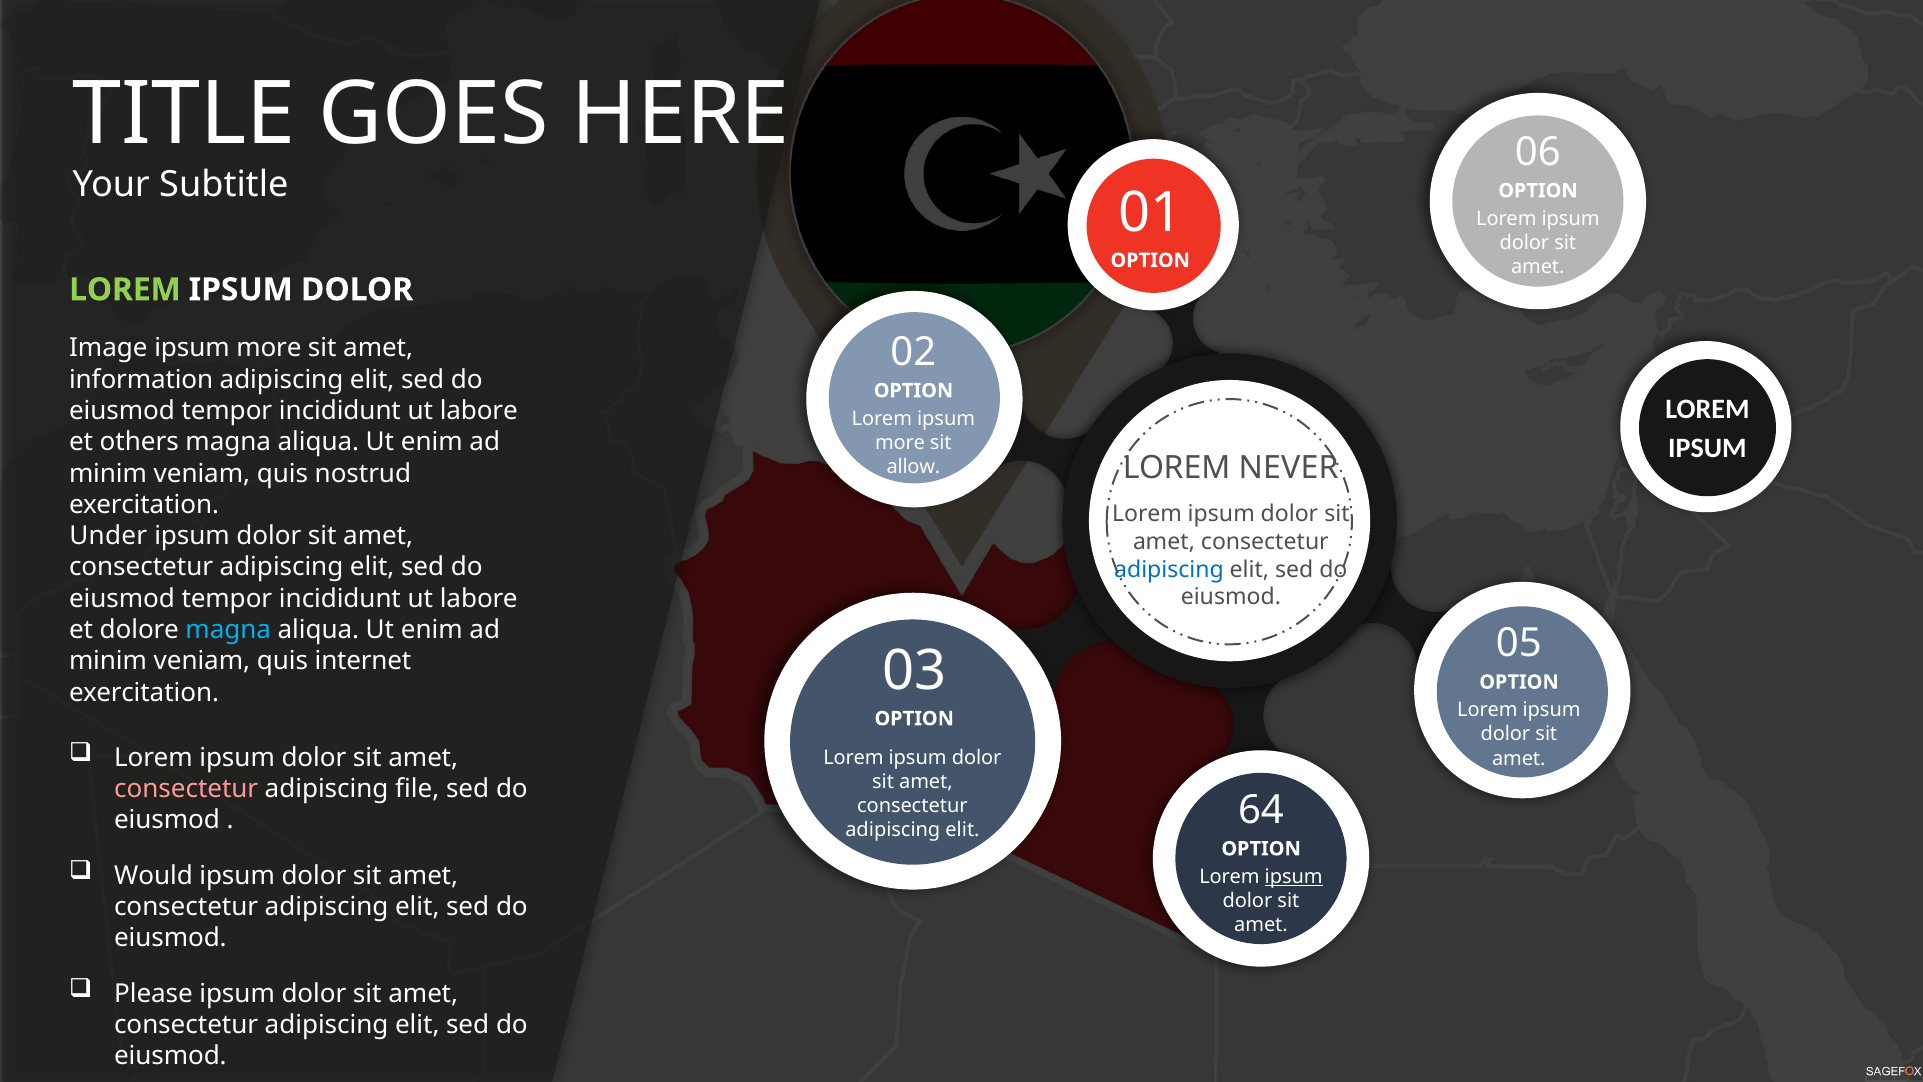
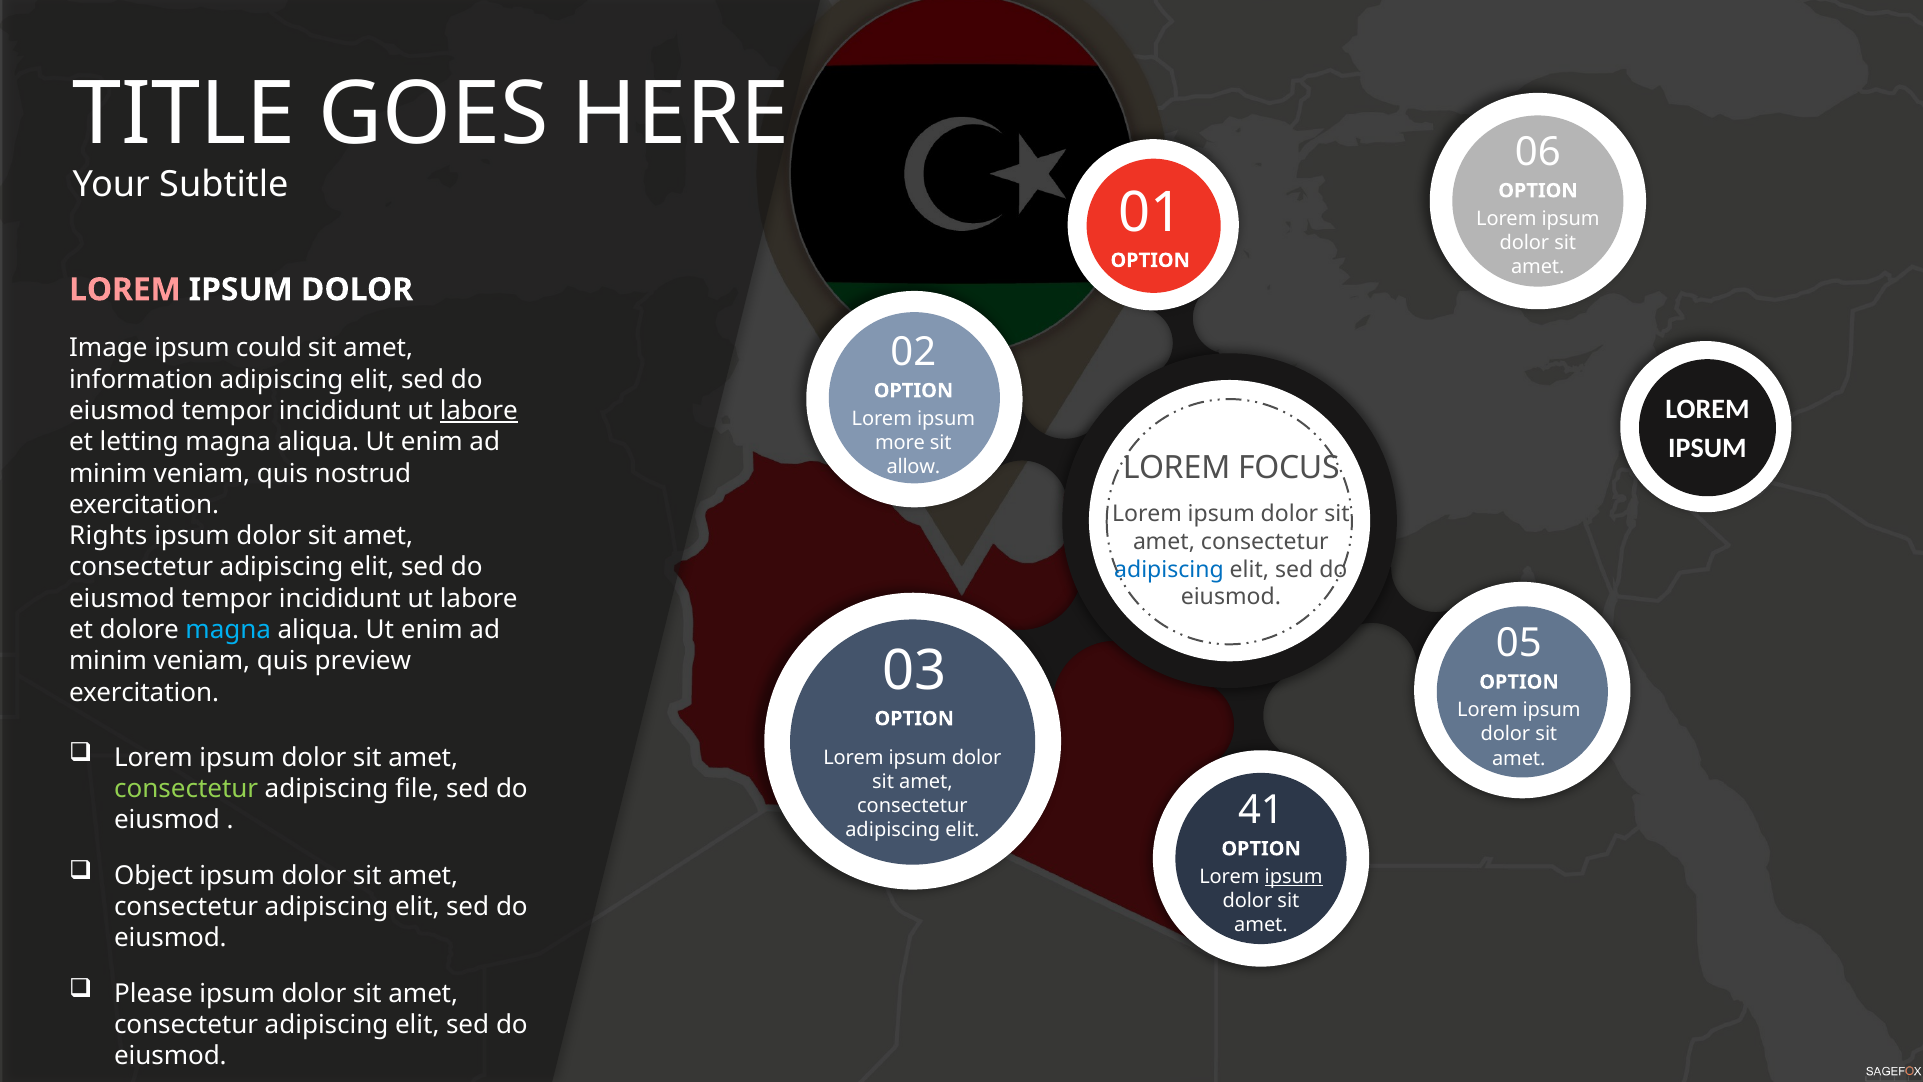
LOREM colour: light green -> pink (125, 290)
more: more -> could (269, 348)
labore underline: none -> present (479, 411)
others: others -> letting (139, 442)
NEVER: NEVER -> FOCUS (1289, 468)
Under: Under -> Rights (108, 536)
internet: internet -> preview (363, 661)
consectetur colour: pink -> light green (186, 789)
64: 64 -> 41 (1261, 810)
Would: Would -> Object (154, 875)
